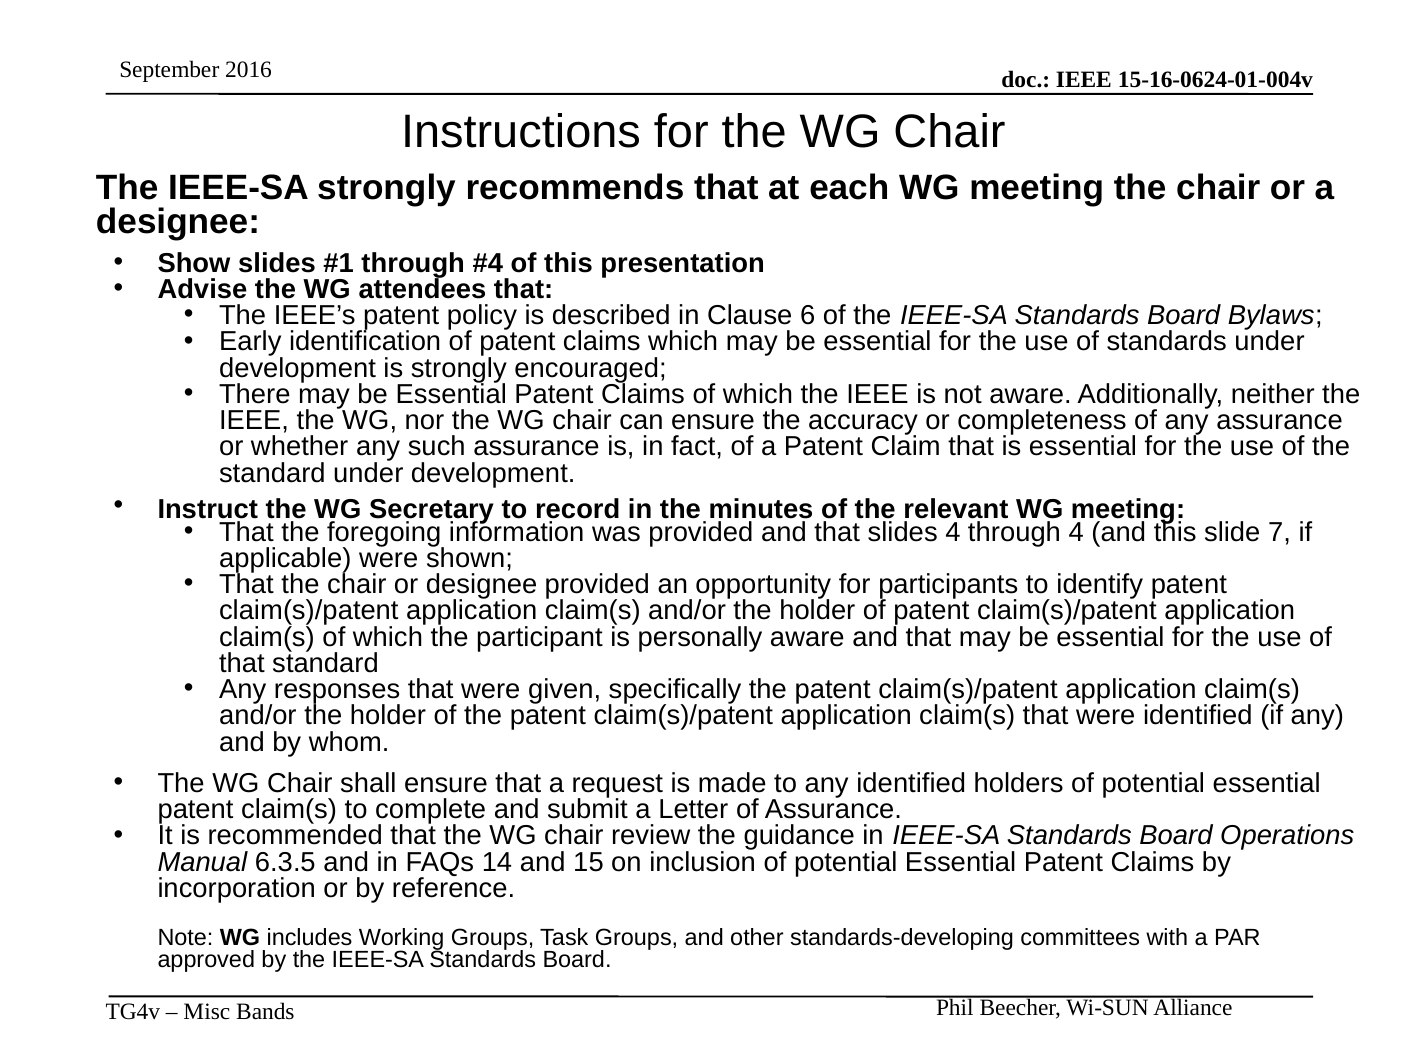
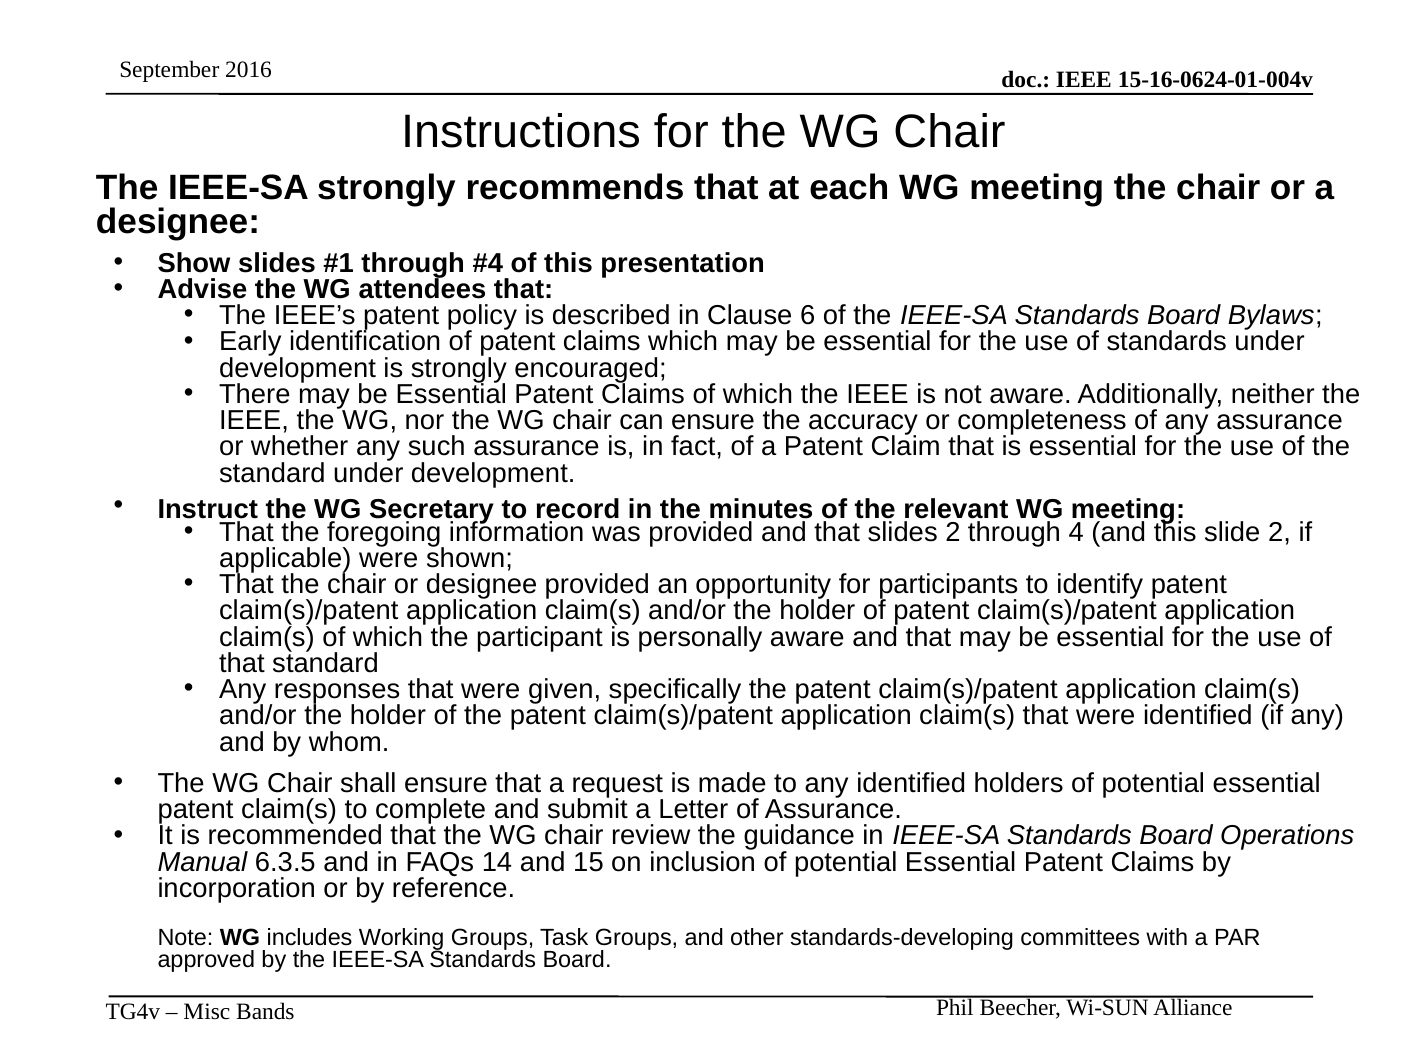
slides 4: 4 -> 2 (953, 532)
slide 7: 7 -> 2 (1280, 532)
